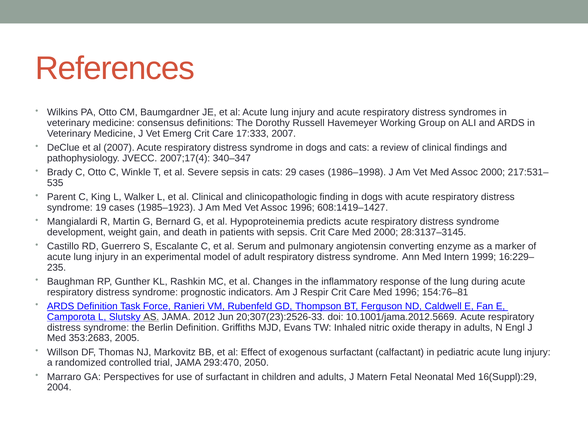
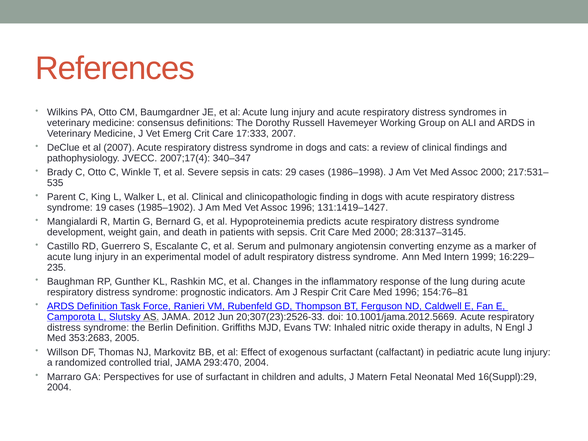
1985–1923: 1985–1923 -> 1985–1902 (166, 208)
608:1419–1427: 608:1419–1427 -> 131:1419–1427 (353, 208)
293:470 2050: 2050 -> 2004 (257, 363)
